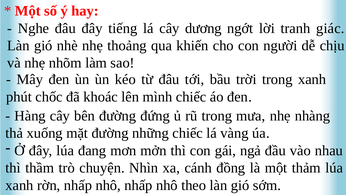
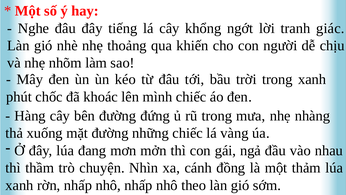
dương: dương -> khổng (203, 28)
